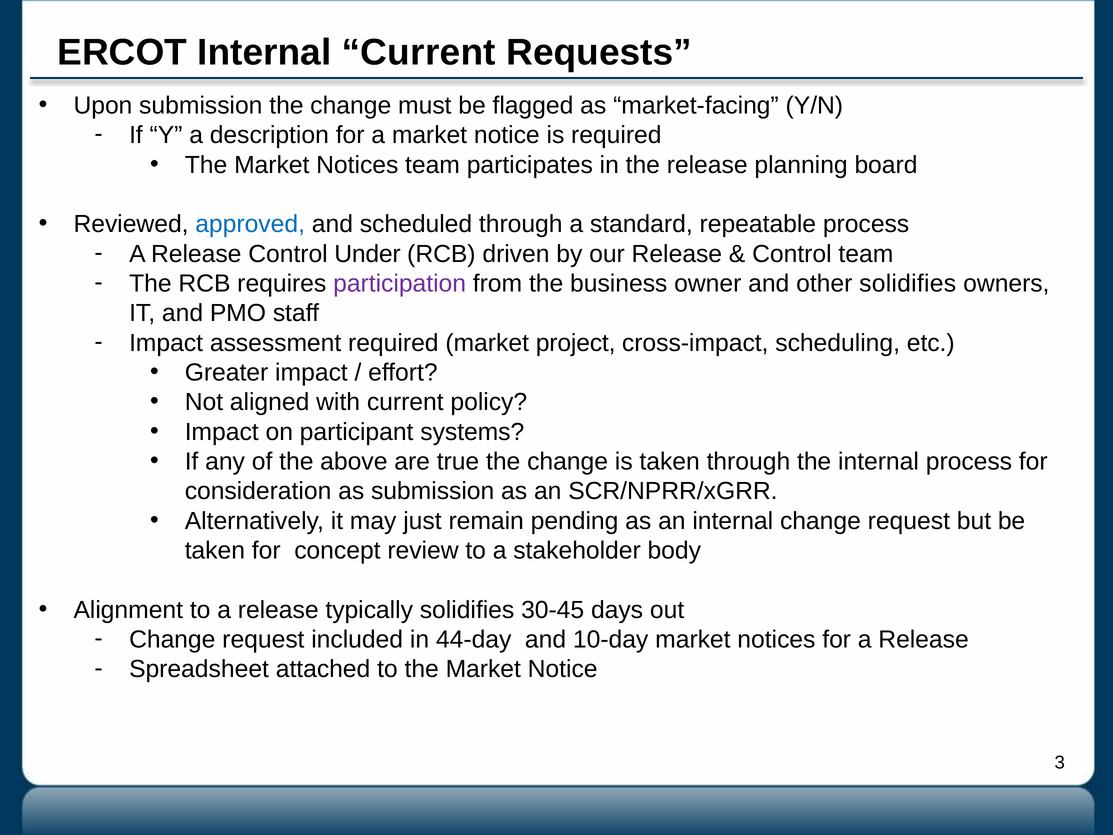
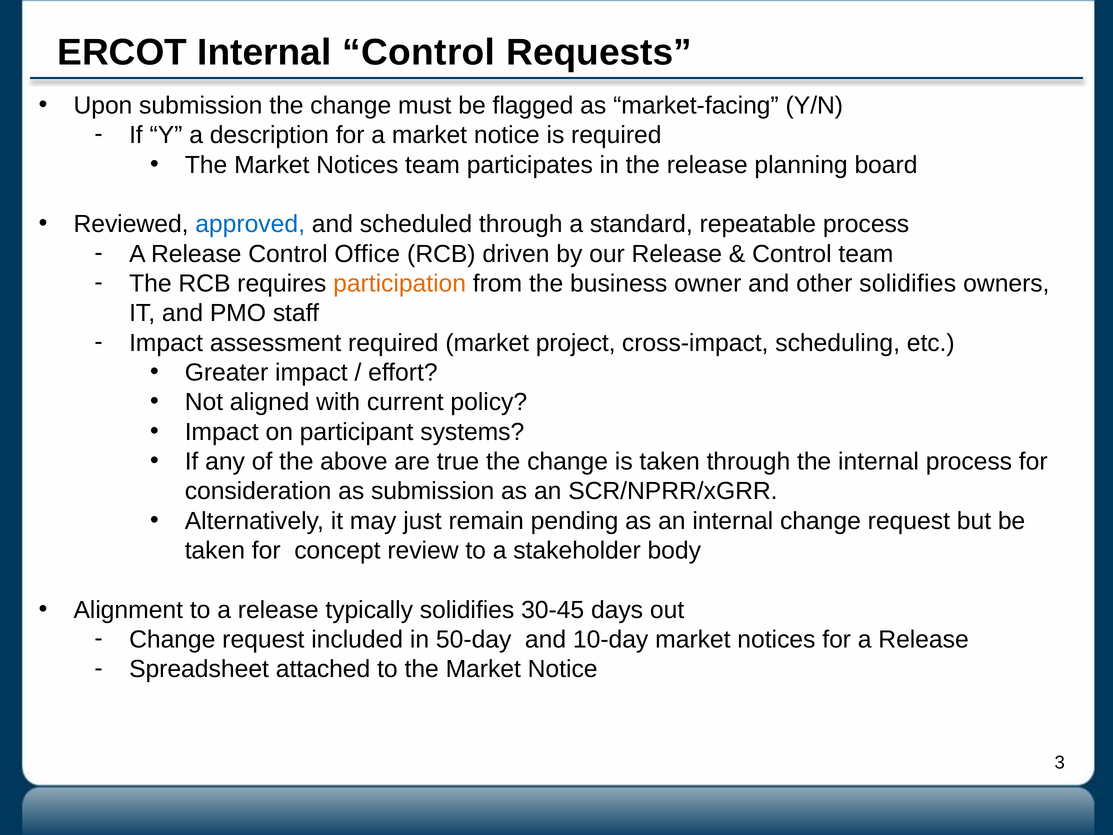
Internal Current: Current -> Control (419, 52)
Under: Under -> Office (367, 254)
participation colour: purple -> orange (400, 283)
44-day: 44-day -> 50-day (474, 639)
